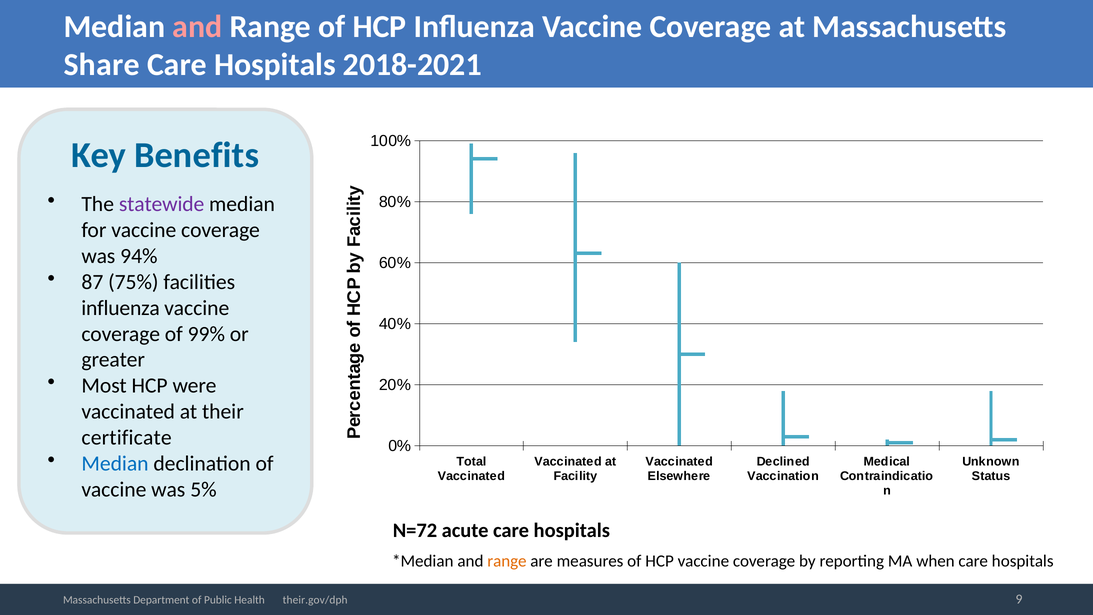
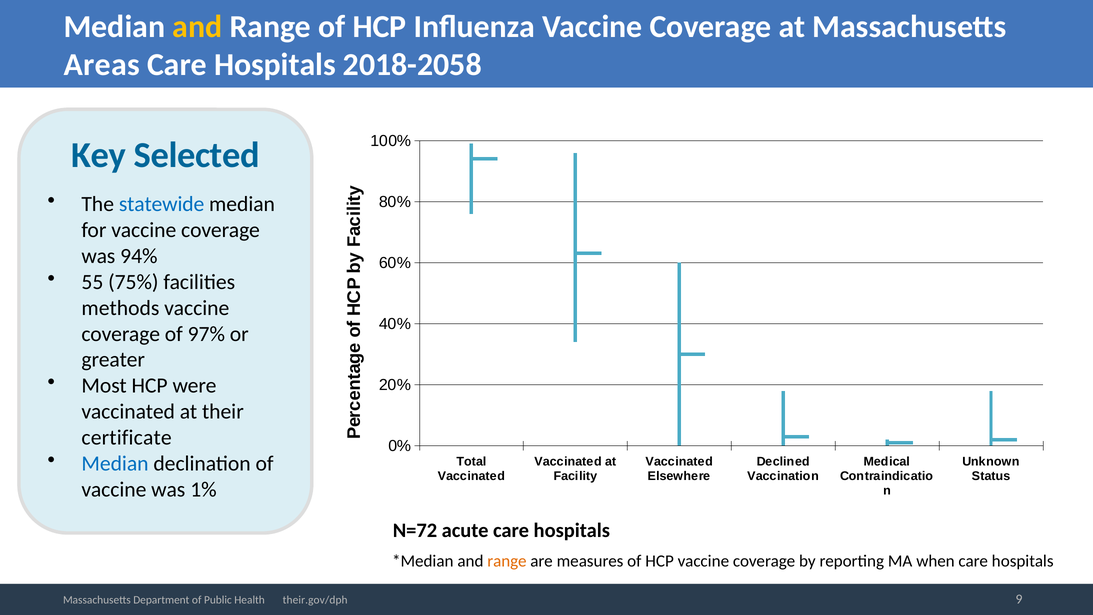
and colour: pink -> yellow (197, 27)
Share: Share -> Areas (102, 65)
2018-2021: 2018-2021 -> 2018-2058 (412, 65)
Benefits: Benefits -> Selected (197, 155)
statewide colour: purple -> blue (162, 204)
87: 87 -> 55 (92, 282)
influenza: influenza -> methods (120, 308)
99%: 99% -> 97% (206, 334)
5%: 5% -> 1% (203, 490)
